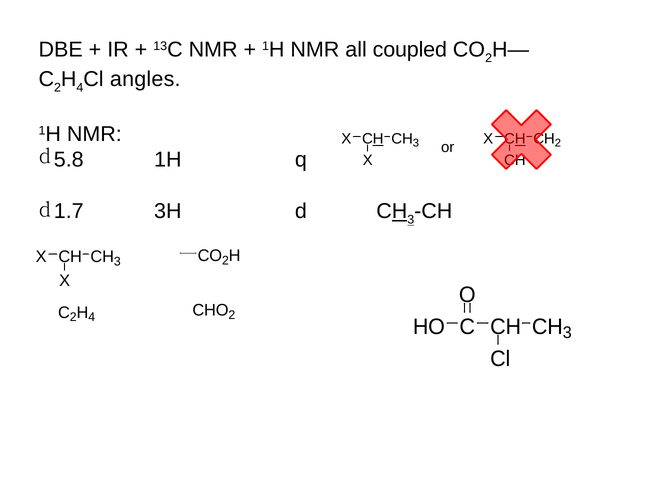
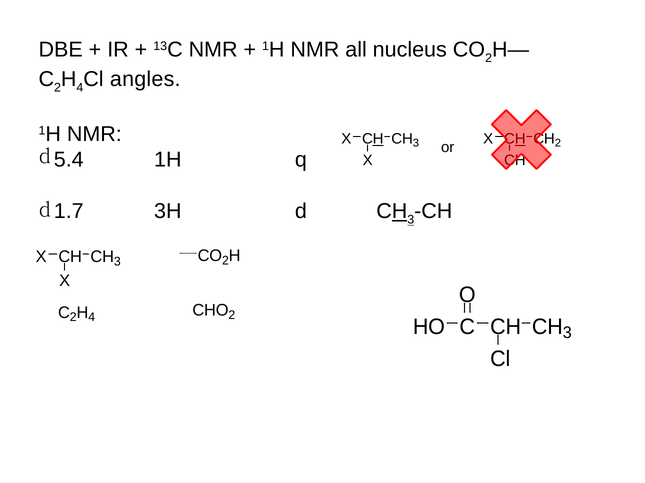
coupled: coupled -> nucleus (410, 50)
5.8: 5.8 -> 5.4 (69, 160)
